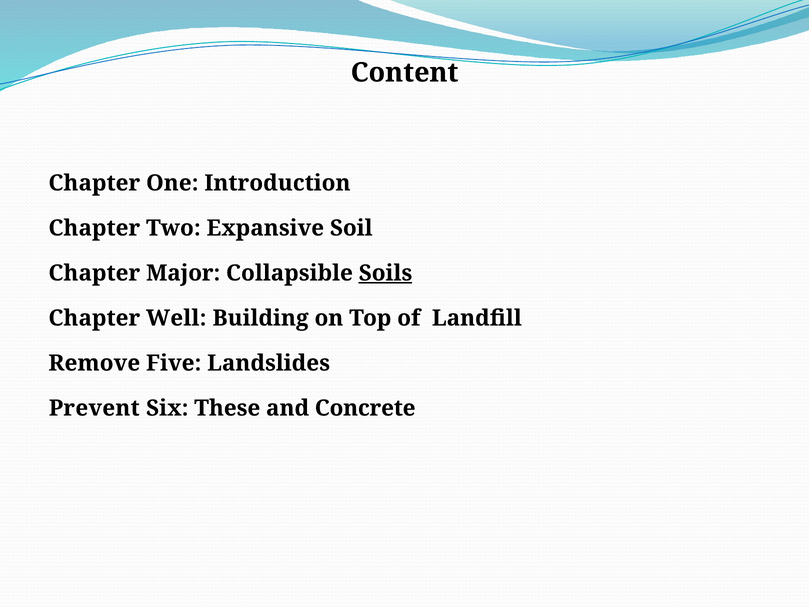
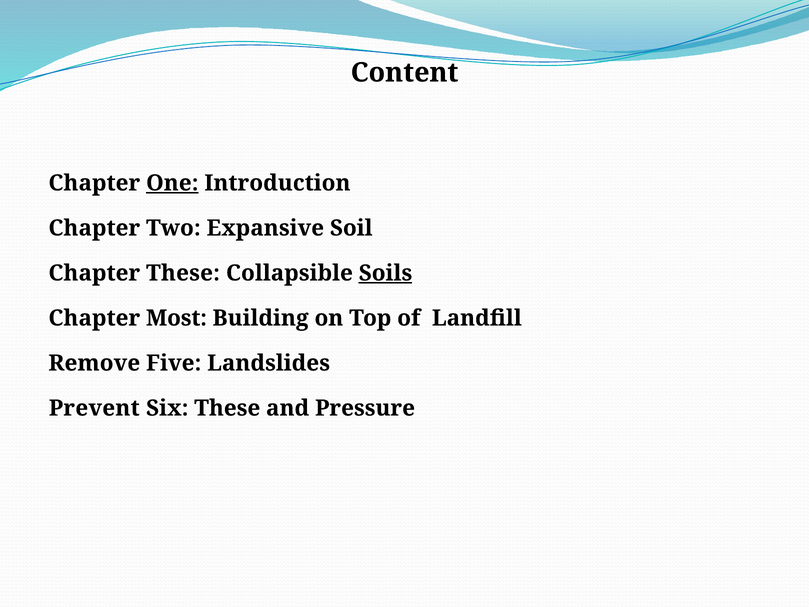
One underline: none -> present (172, 183)
Chapter Major: Major -> These (183, 273)
Well: Well -> Most (176, 318)
Concrete: Concrete -> Pressure (365, 408)
